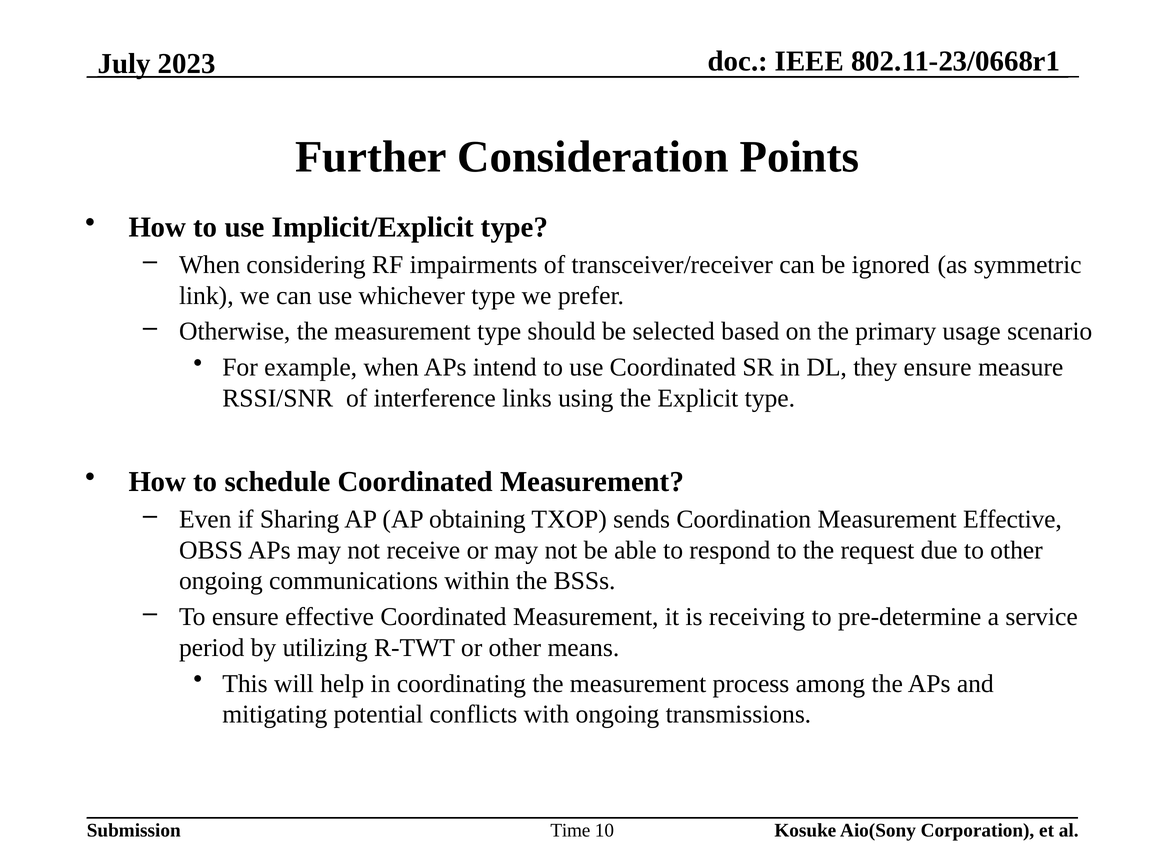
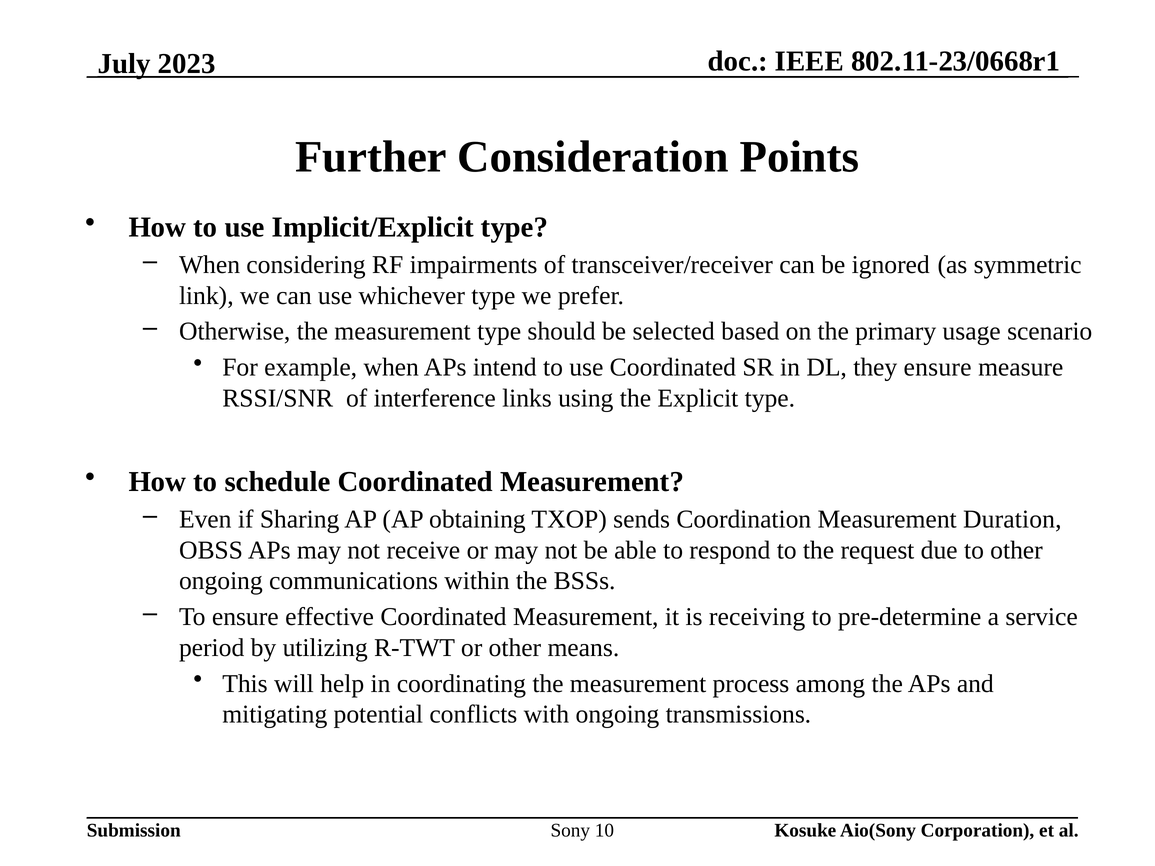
Measurement Effective: Effective -> Duration (1012, 520)
Time: Time -> Sony (570, 831)
